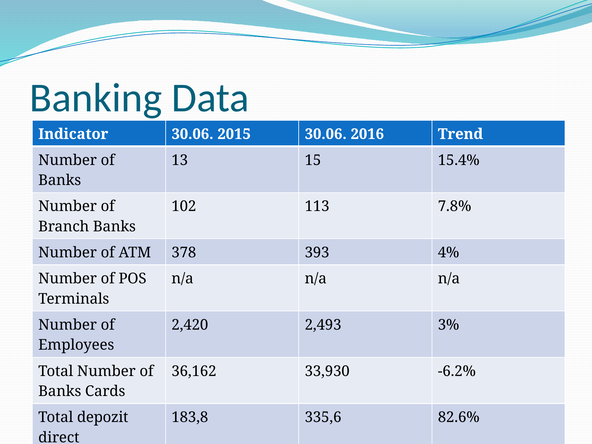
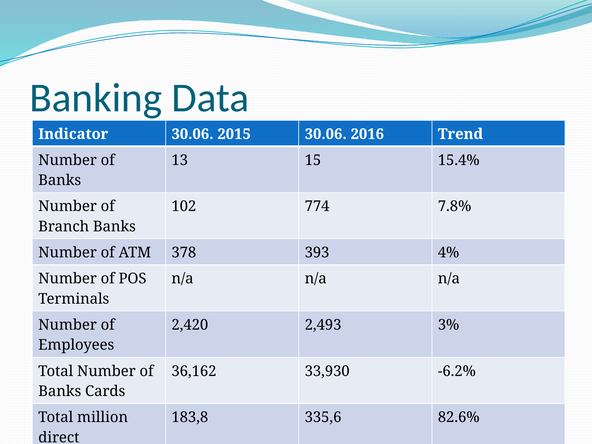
113: 113 -> 774 (317, 206)
depozit: depozit -> million (103, 417)
